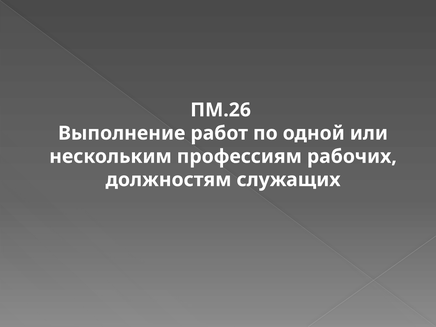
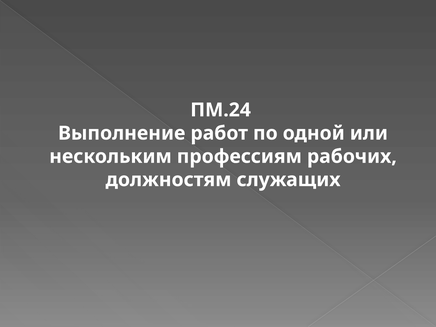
ПМ.26: ПМ.26 -> ПМ.24 (221, 110)
